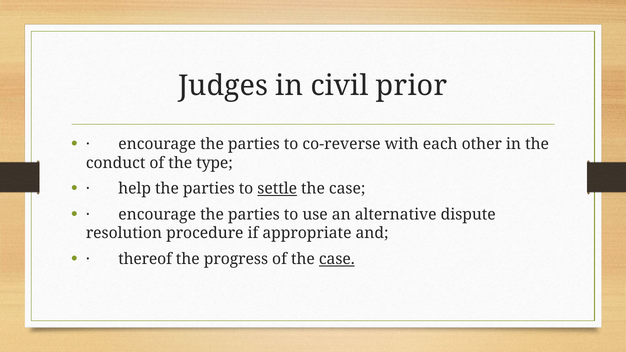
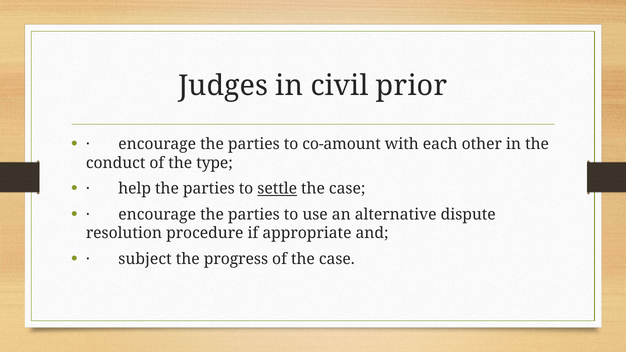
co-reverse: co-reverse -> co-amount (342, 144)
thereof: thereof -> subject (145, 259)
case underline: present -> none (337, 259)
